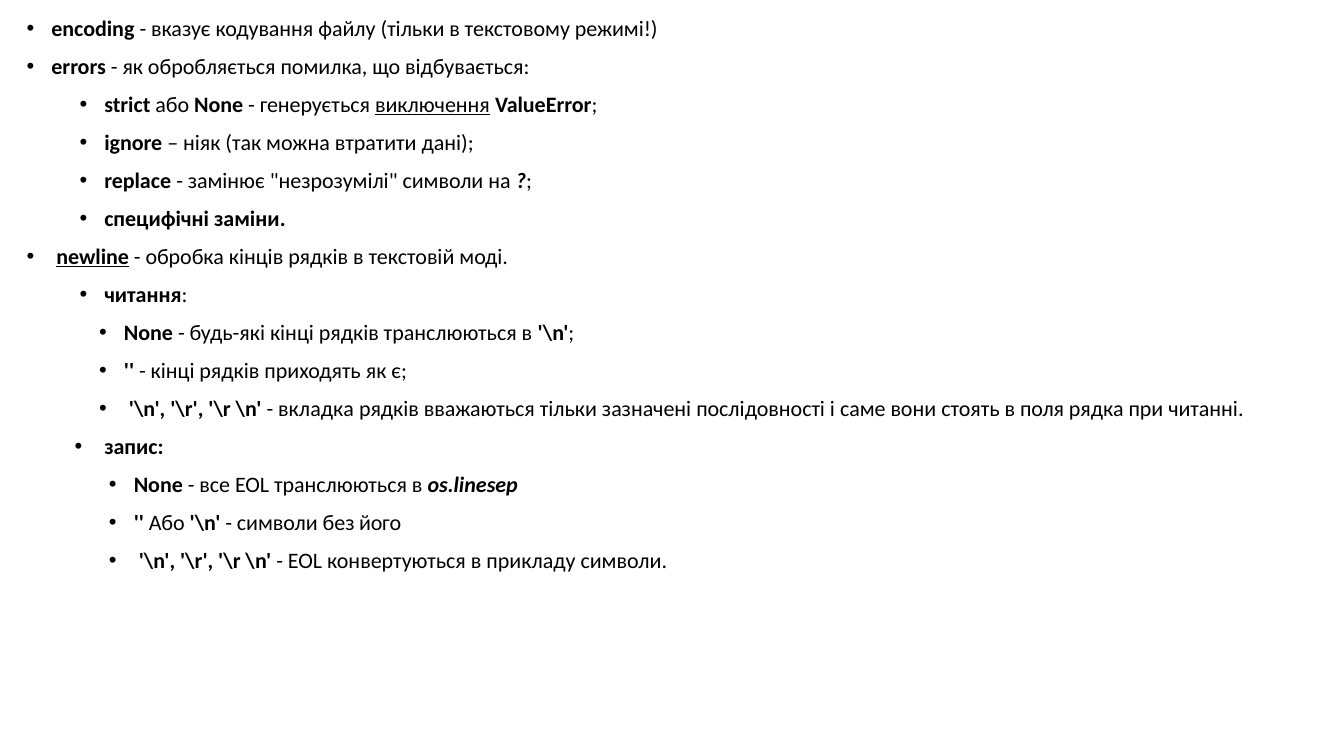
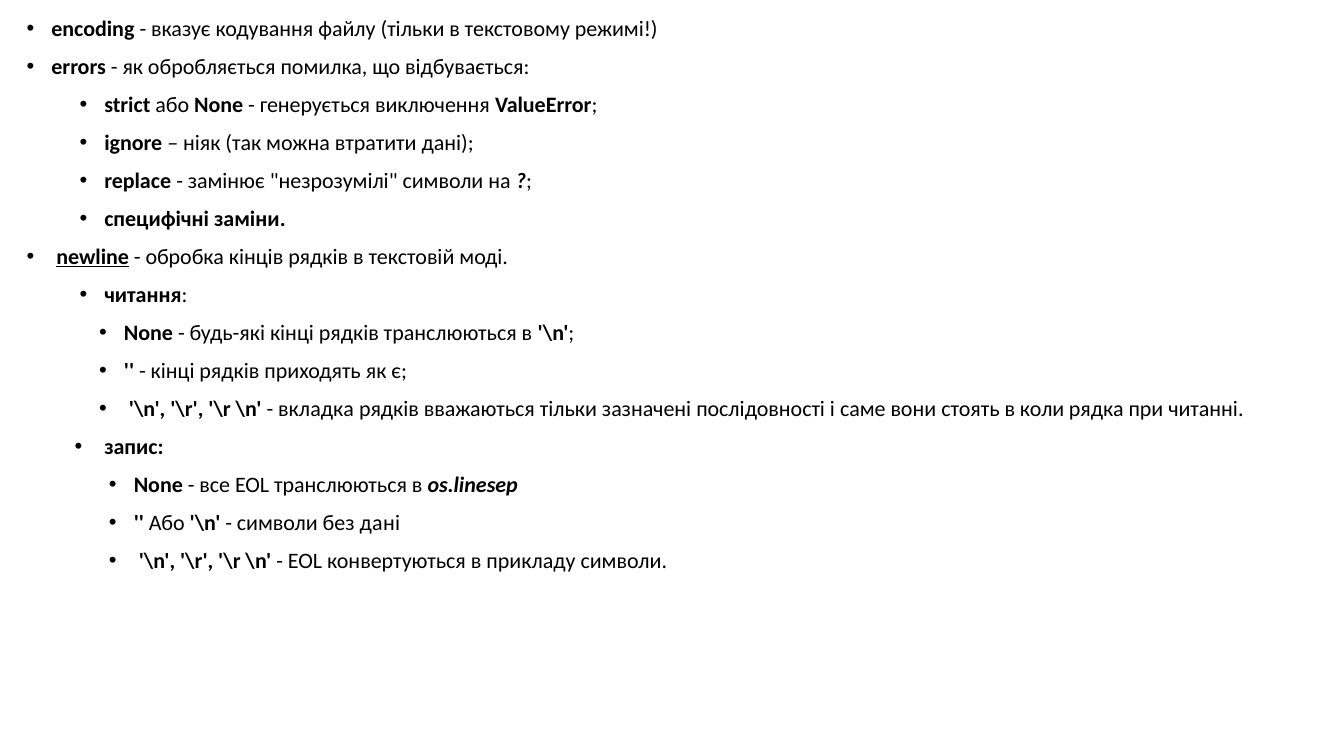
виключення underline: present -> none (432, 105)
поля: поля -> коли (1042, 409)
без його: його -> дані (380, 524)
